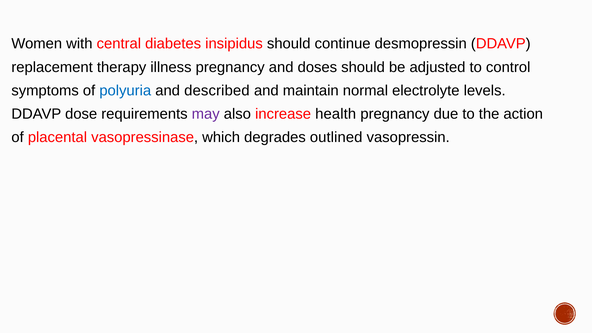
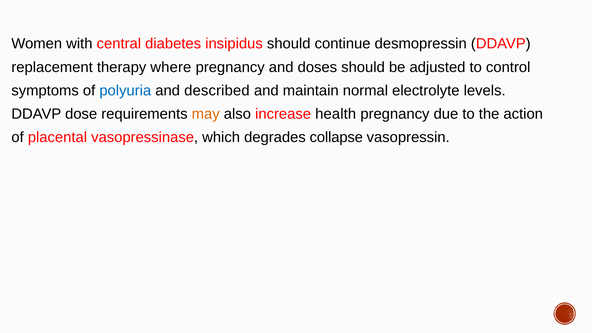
illness: illness -> where (171, 67)
may colour: purple -> orange (206, 114)
outlined: outlined -> collapse (336, 137)
